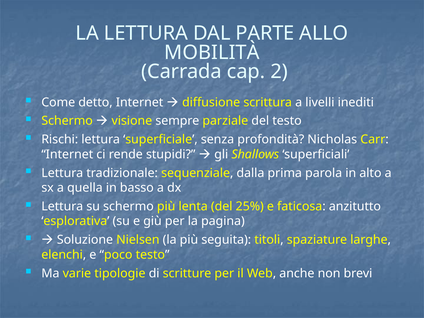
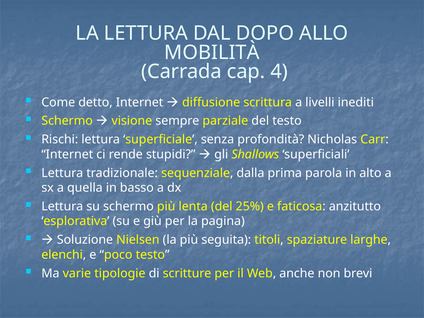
PARTE: PARTE -> DOPO (265, 33)
2: 2 -> 4 (279, 72)
